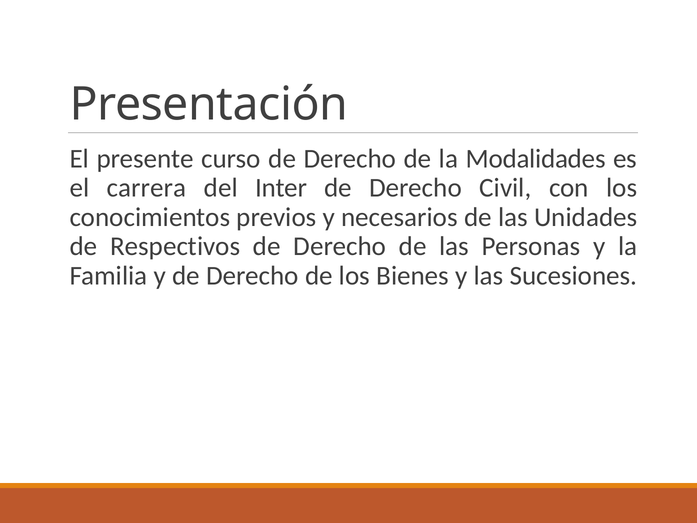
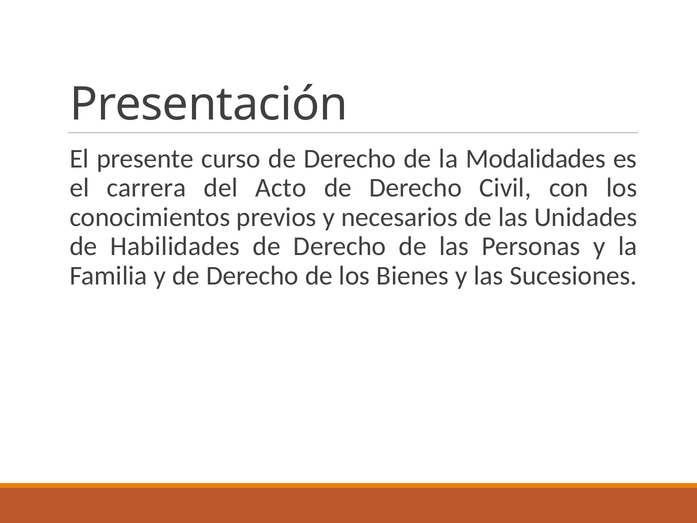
Inter: Inter -> Acto (281, 188)
Respectivos: Respectivos -> Habilidades (175, 246)
